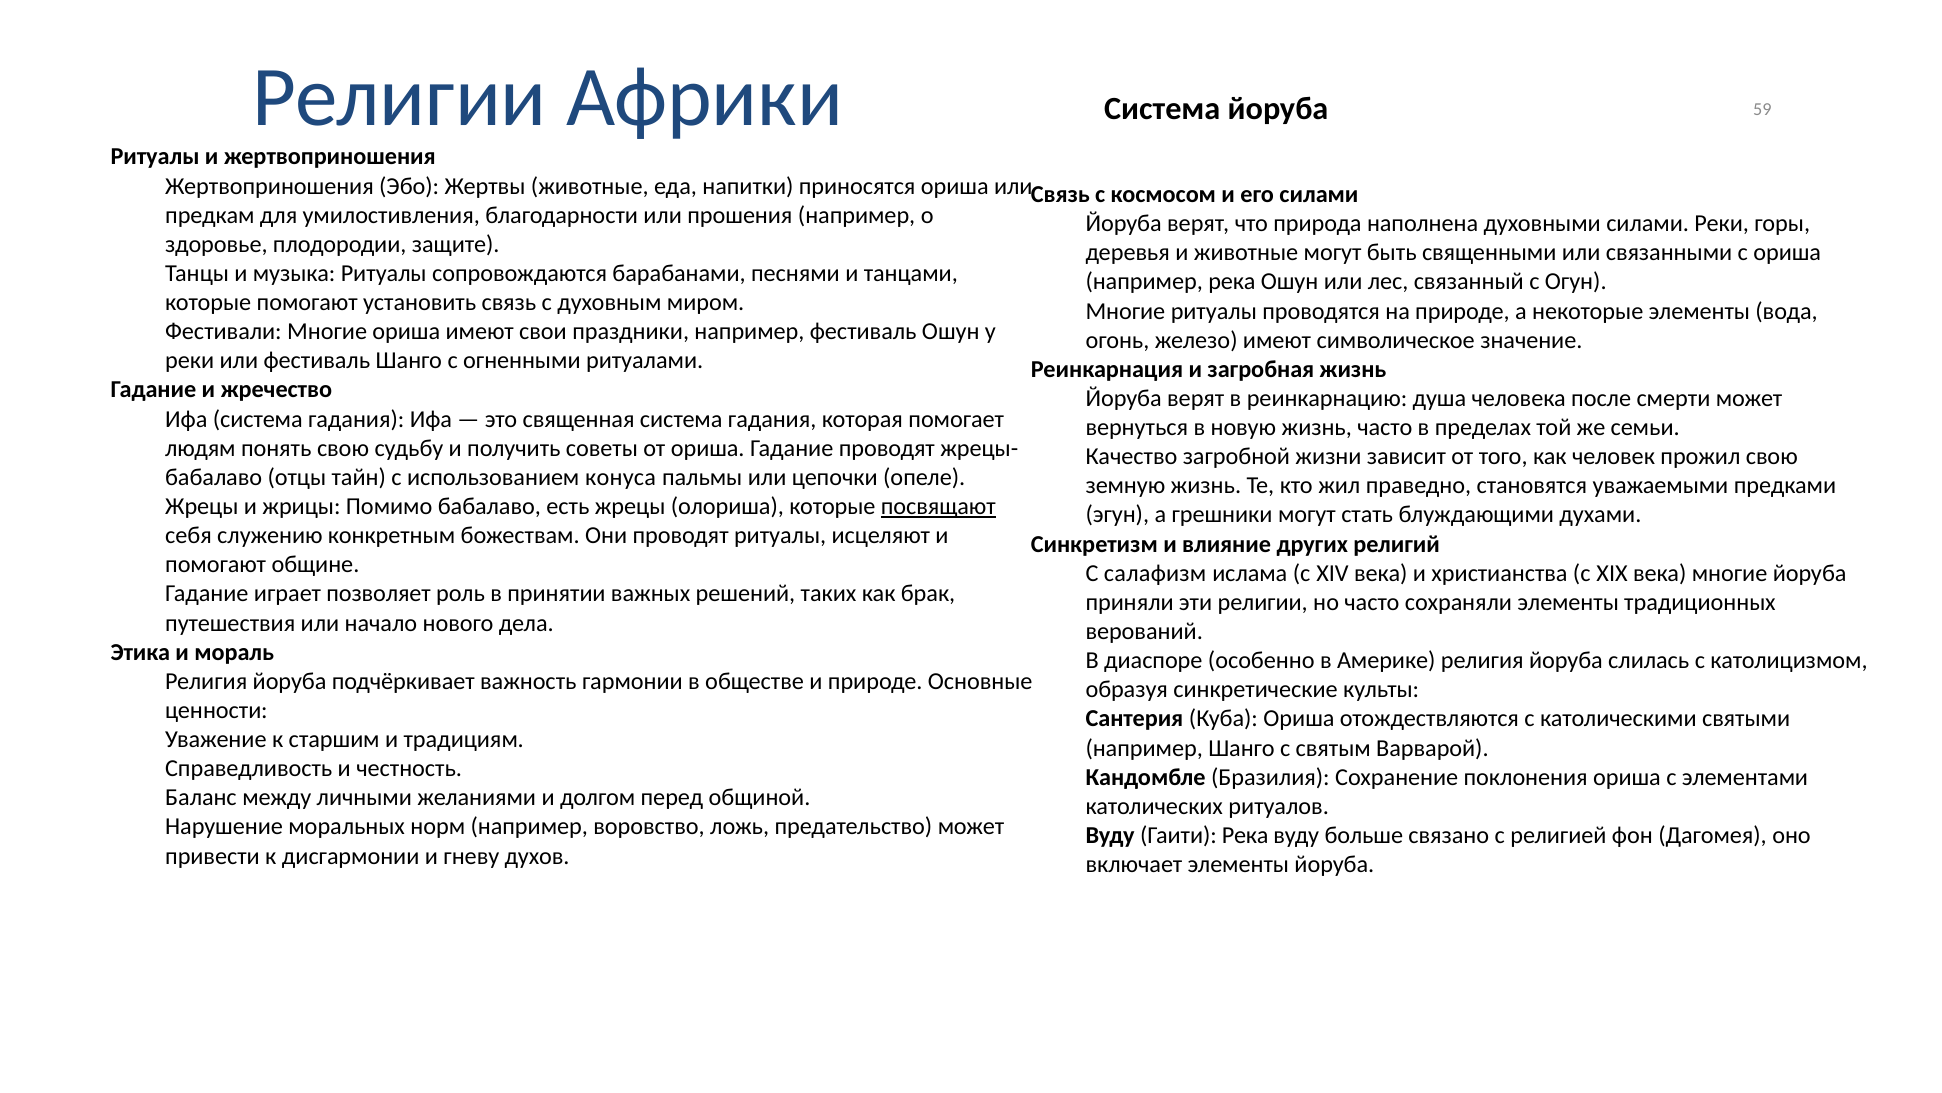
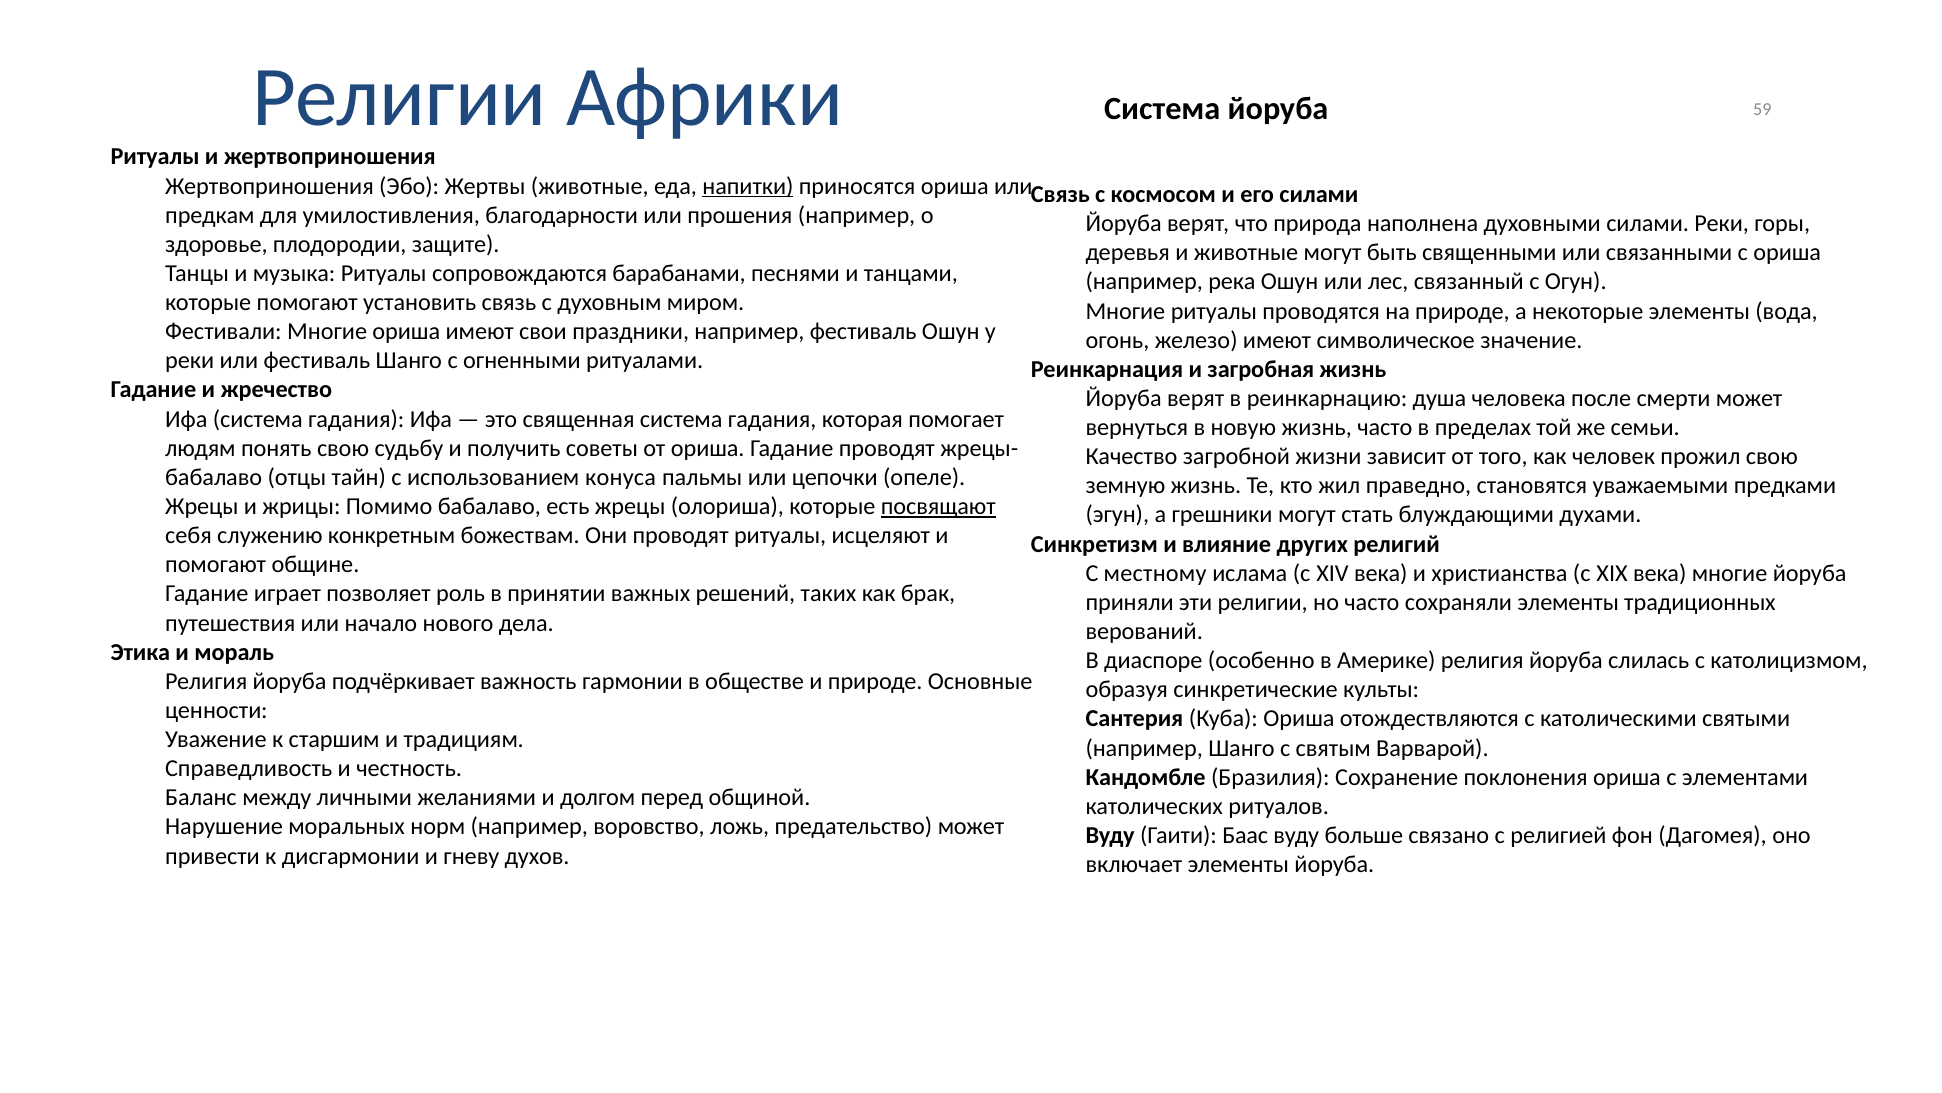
напитки underline: none -> present (748, 186)
салафизм: салафизм -> местному (1155, 573)
Гаити Река: Река -> Баас (1245, 835)
